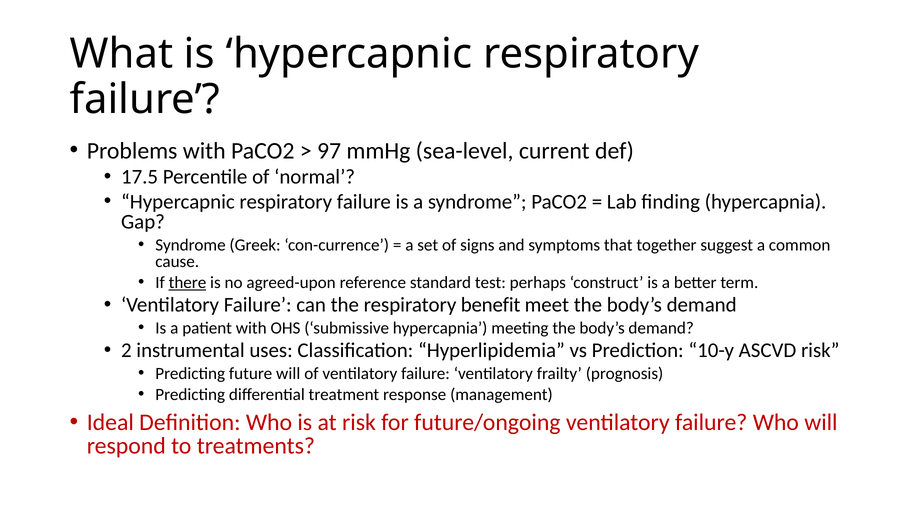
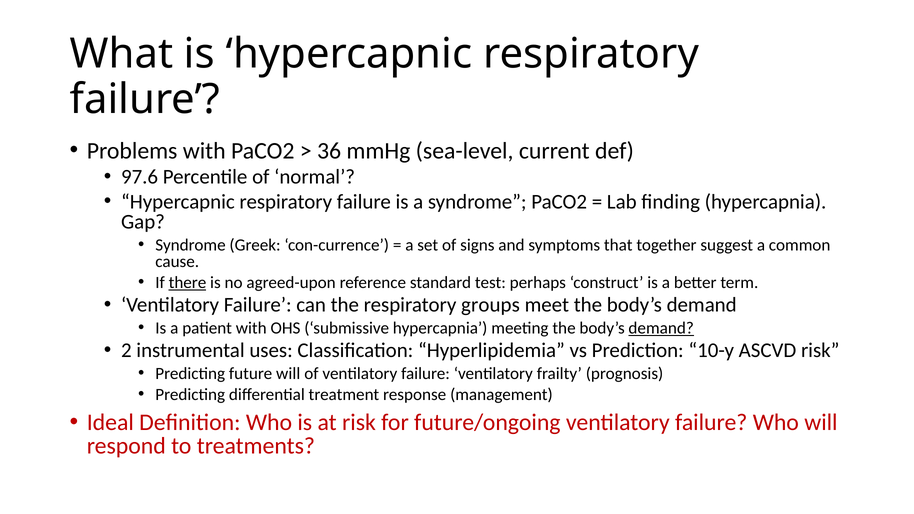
97: 97 -> 36 (329, 151)
17.5: 17.5 -> 97.6 (140, 177)
benefit: benefit -> groups (490, 305)
demand underline: none -> present (661, 328)
